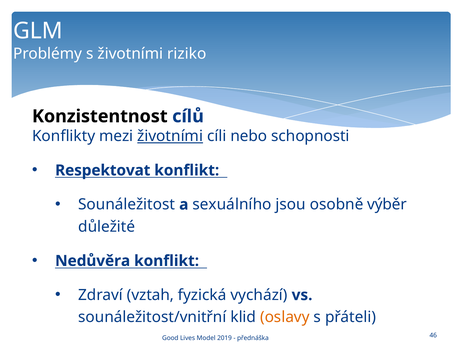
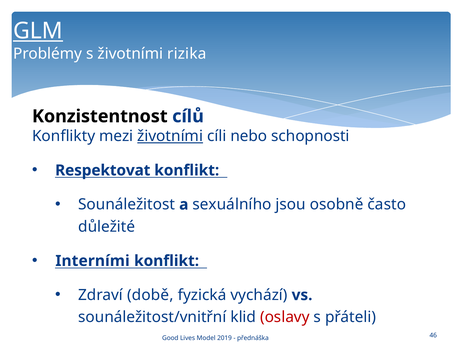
GLM underline: none -> present (38, 31)
riziko: riziko -> rizika (187, 54)
výběr: výběr -> často (387, 204)
Nedůvěra: Nedůvěra -> Interními (93, 260)
vztah: vztah -> době (150, 295)
oslavy colour: orange -> red (285, 317)
